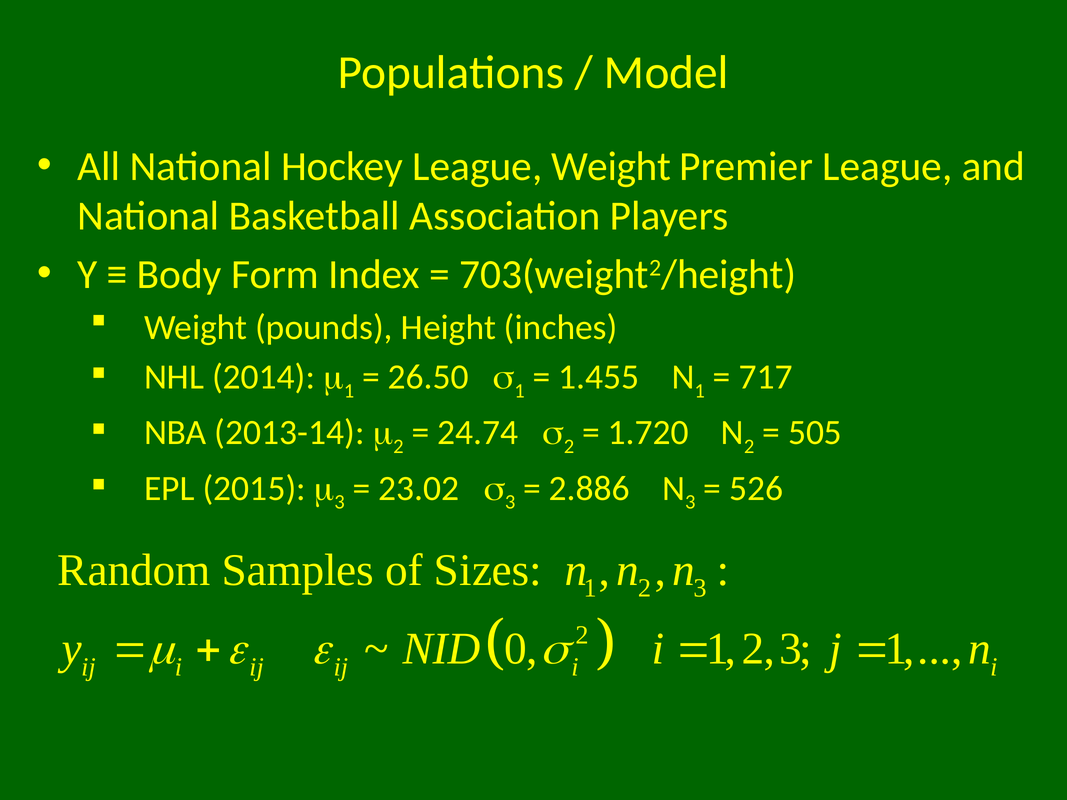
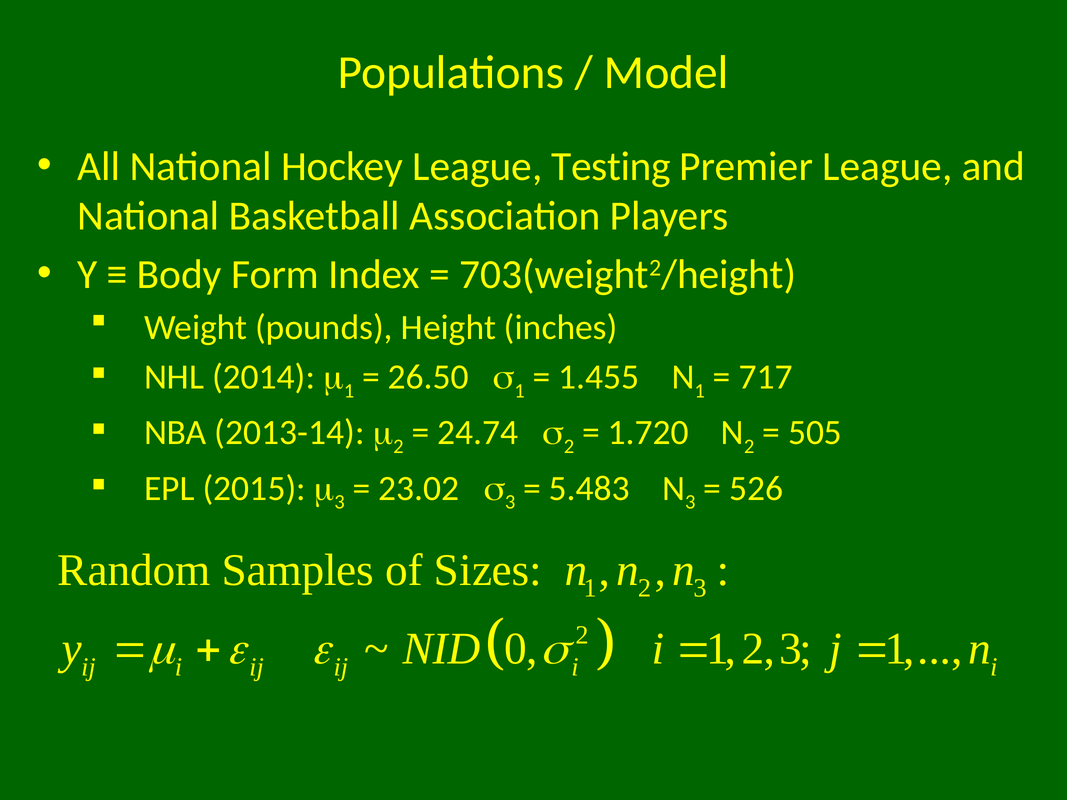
League Weight: Weight -> Testing (611, 167)
2.886: 2.886 -> 5.483 (589, 489)
